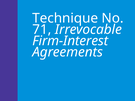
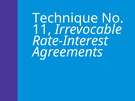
71: 71 -> 11 (42, 30)
Firm-Interest: Firm-Interest -> Rate-Interest (70, 41)
